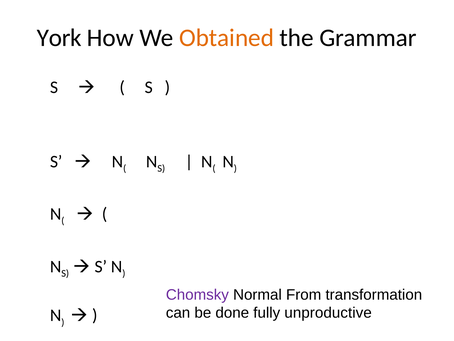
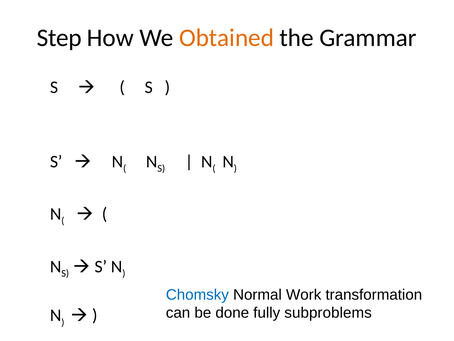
York: York -> Step (59, 38)
Chomsky colour: purple -> blue (197, 294)
From: From -> Work (304, 294)
unproductive: unproductive -> subproblems (328, 312)
